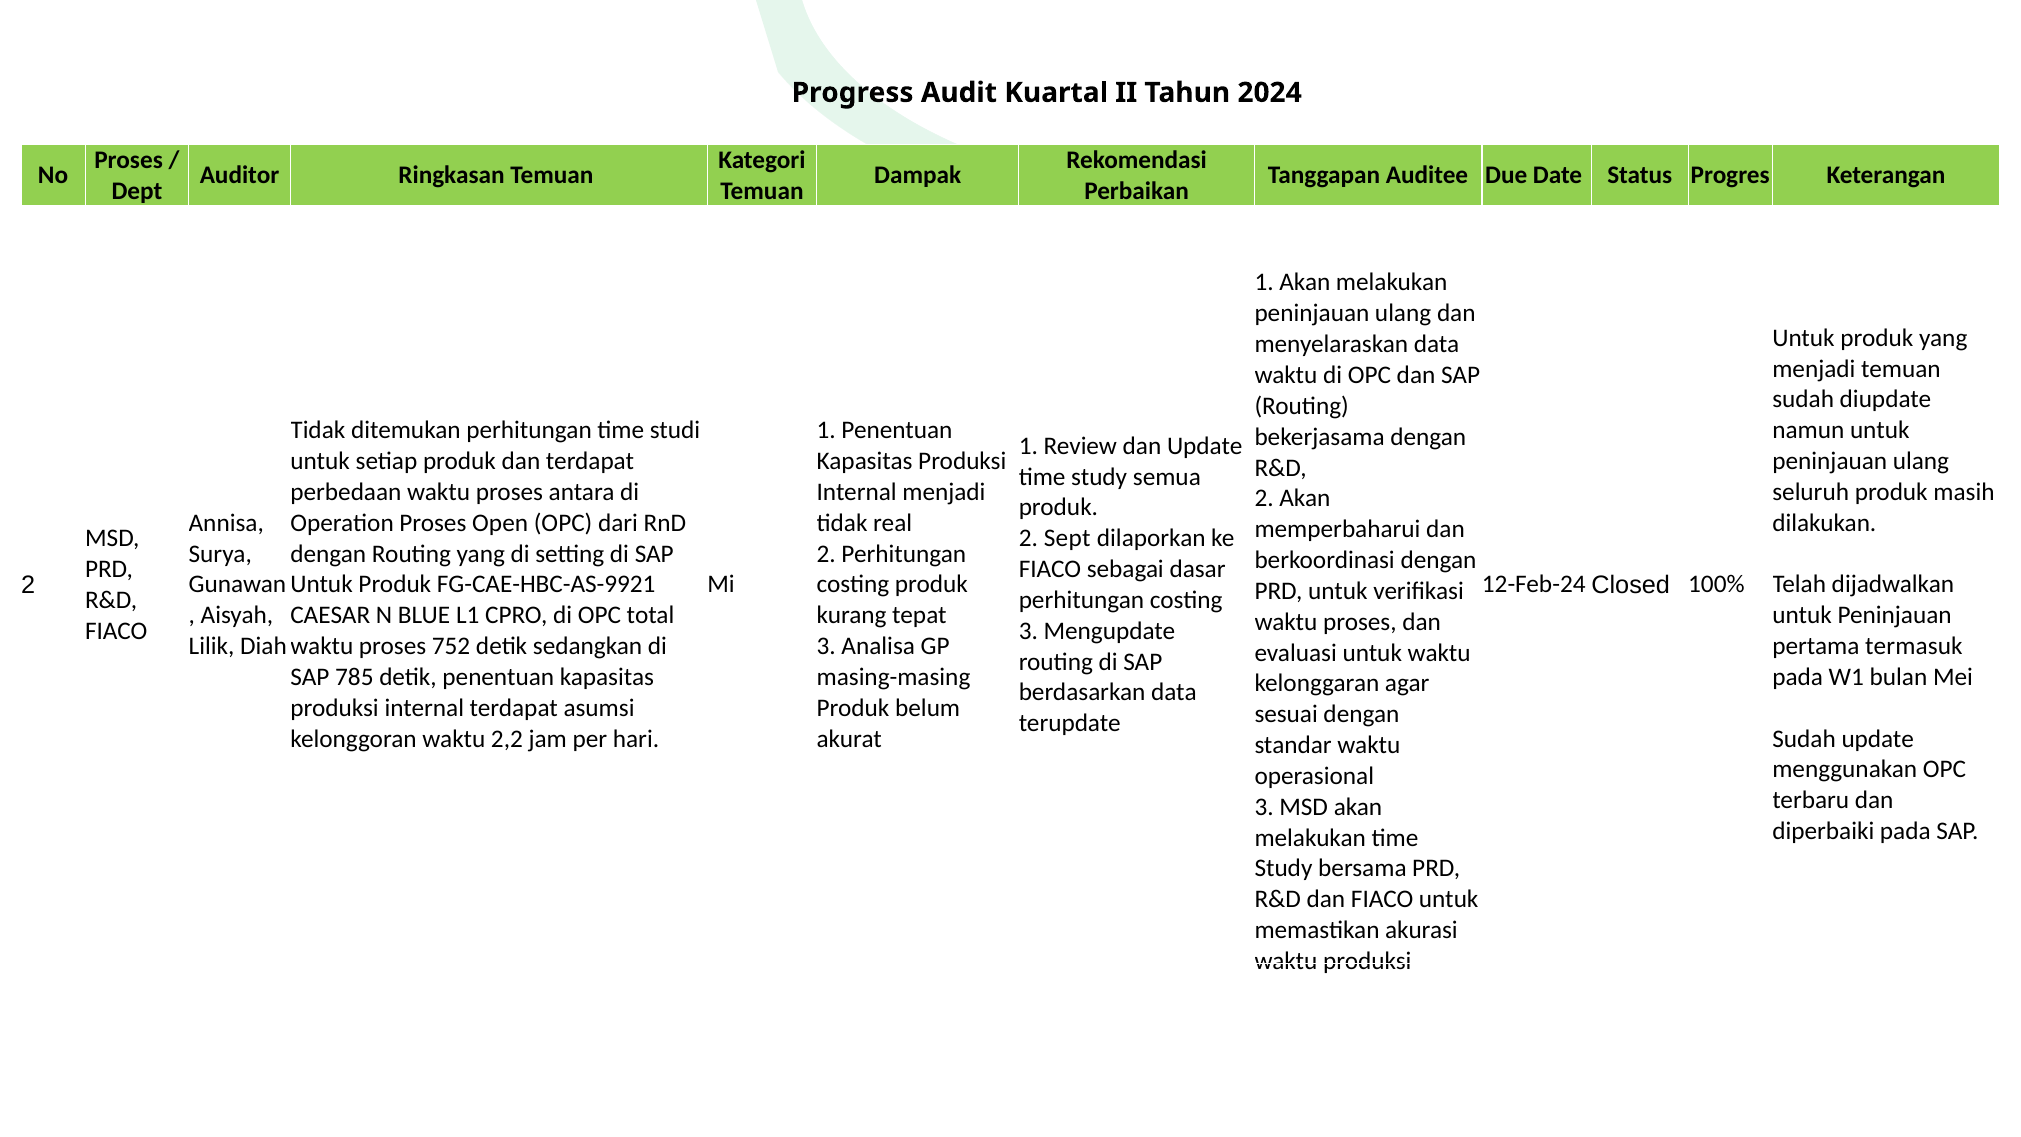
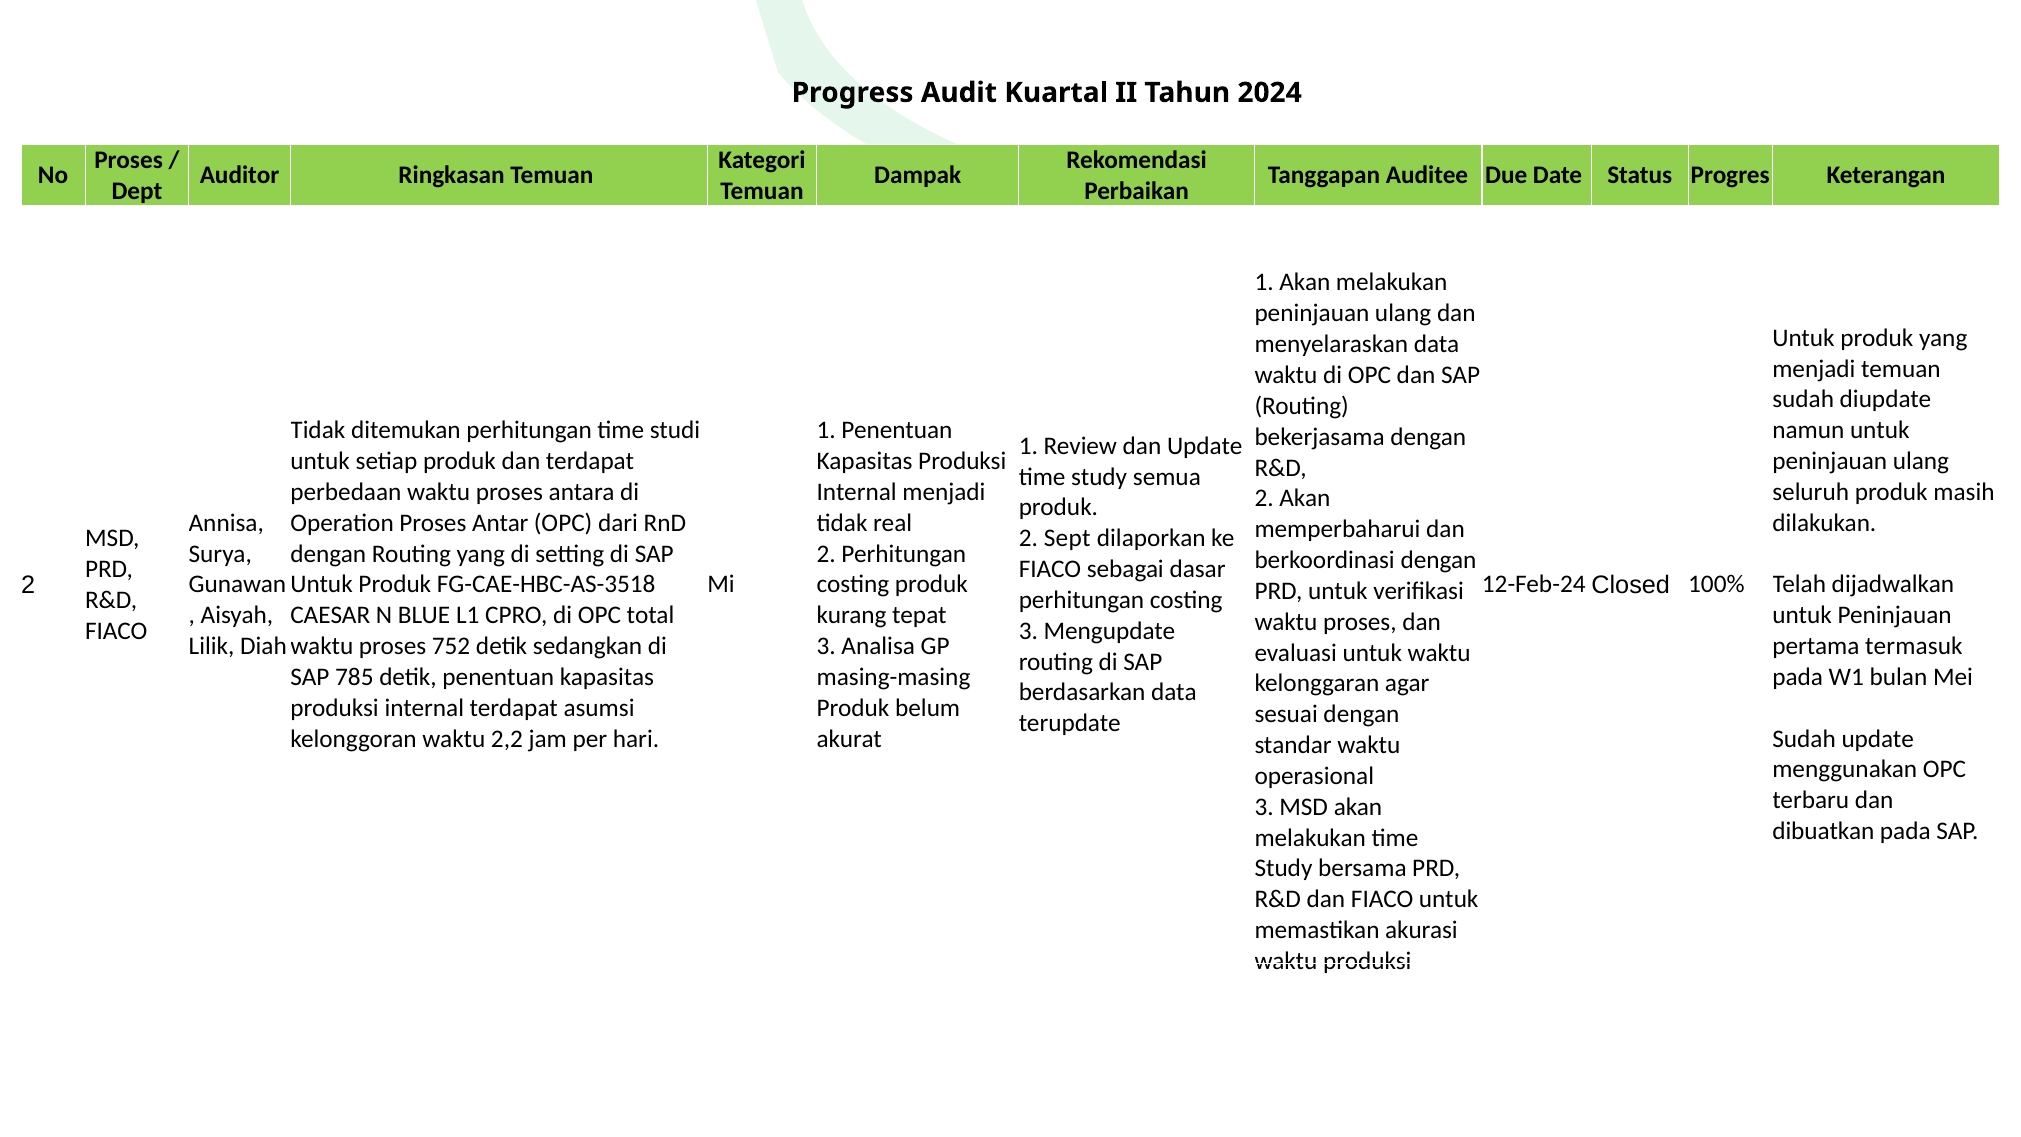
Open: Open -> Antar (500, 523)
FG-CAE-HBC-AS-9921: FG-CAE-HBC-AS-9921 -> FG-CAE-HBC-AS-3518 (546, 585)
diperbaiki: diperbaiki -> dibuatkan (1823, 831)
